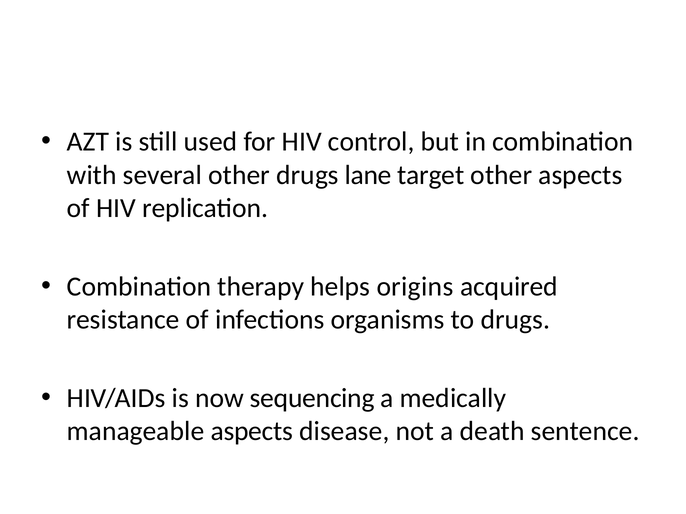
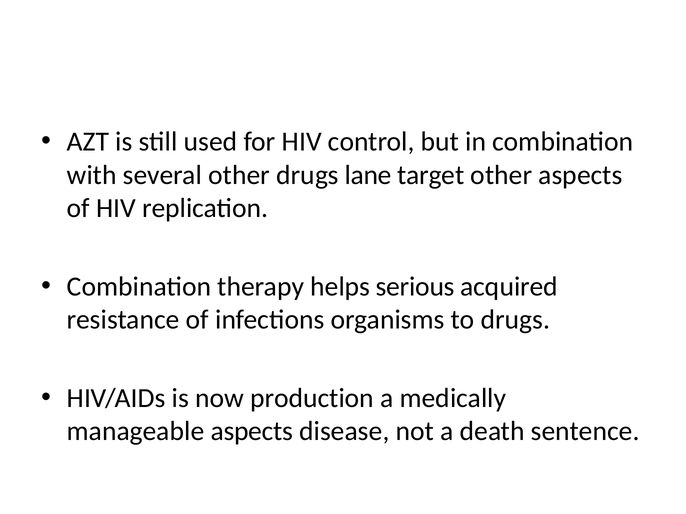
origins: origins -> serious (415, 287)
sequencing: sequencing -> production (312, 399)
